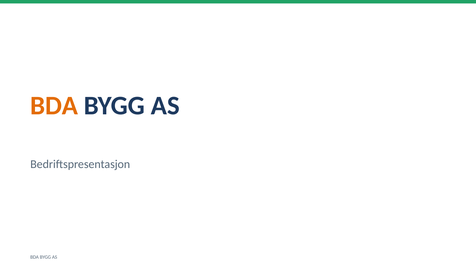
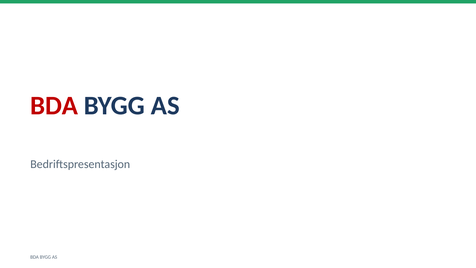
BDA colour: orange -> red (54, 106)
